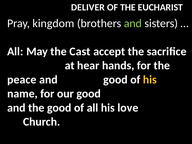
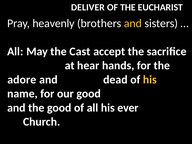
kingdom: kingdom -> heavenly (54, 23)
and colour: light green -> yellow (133, 23)
peace: peace -> adore (22, 80)
and good: good -> dead (115, 80)
love: love -> ever (128, 108)
